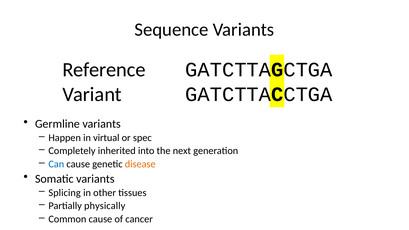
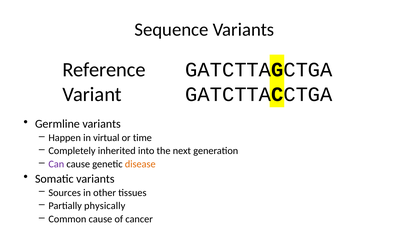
spec: spec -> time (142, 138)
Can colour: blue -> purple (56, 164)
Splicing: Splicing -> Sources (65, 193)
